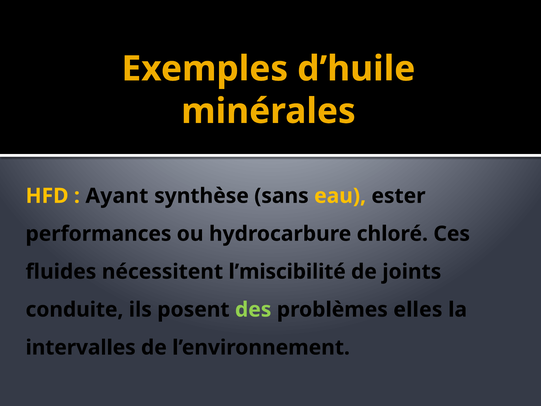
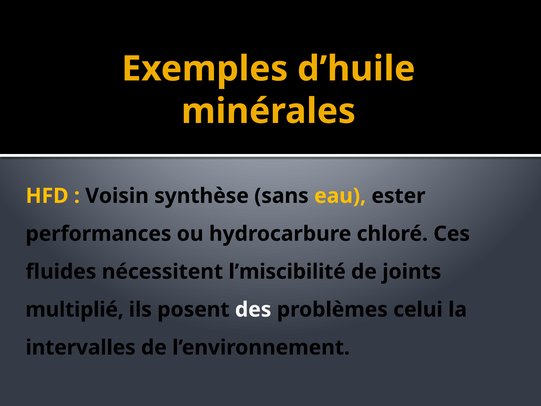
Ayant: Ayant -> Voisin (117, 196)
conduite: conduite -> multiplié (75, 309)
des colour: light green -> white (253, 309)
elles: elles -> celui (418, 309)
